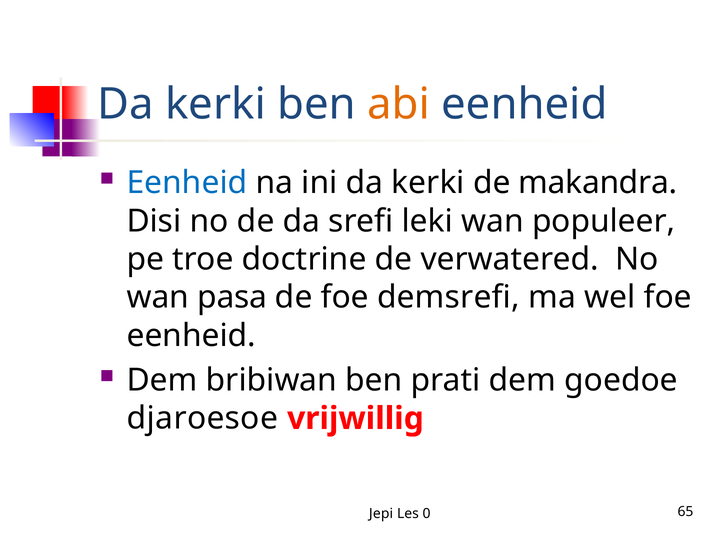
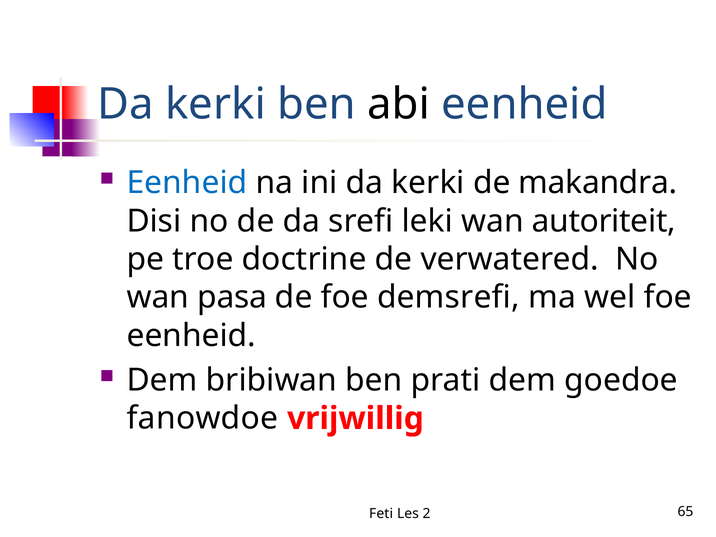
abi colour: orange -> black (399, 104)
populeer: populeer -> autoriteit (604, 221)
djaroesoe: djaroesoe -> fanowdoe (202, 418)
Jepi: Jepi -> Feti (381, 514)
0: 0 -> 2 (427, 514)
